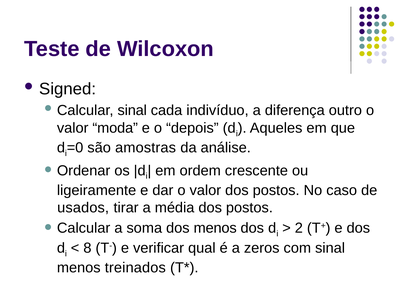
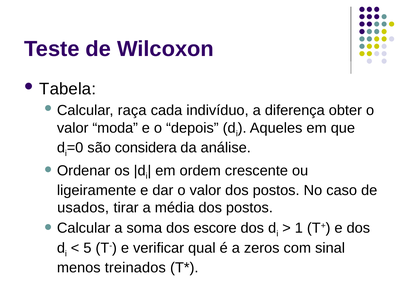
Signed: Signed -> Tabela (68, 89)
sinal: sinal -> raça (132, 111)
outro: outro -> obter (345, 111)
amostras: amostras -> considera (146, 148)
dos menos: menos -> escore (215, 228)
2: 2 -> 1 (299, 228)
8: 8 -> 5 (87, 248)
